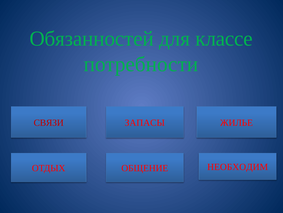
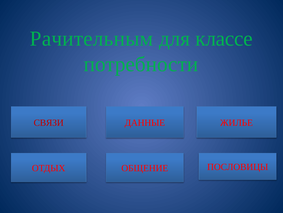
Обязанностей: Обязанностей -> Рачительным (91, 38)
ЗАПАСЫ: ЗАПАСЫ -> ДАННЫЕ (145, 122)
НЕОБХОДИМ: НЕОБХОДИМ -> ПОСЛОВИЦЫ (238, 166)
